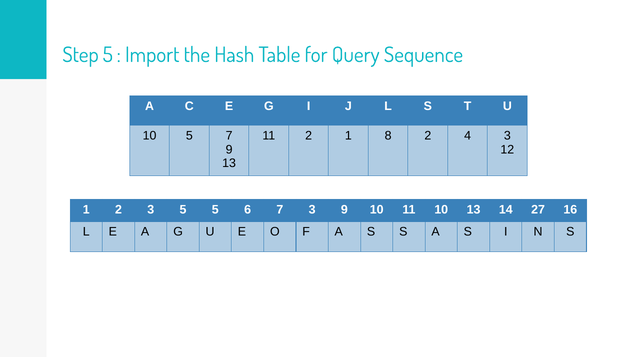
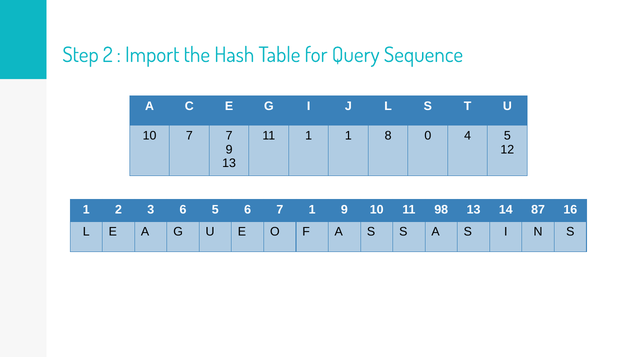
Step 5: 5 -> 2 (108, 55)
10 5: 5 -> 7 (189, 136)
11 2: 2 -> 1 (309, 136)
8 2: 2 -> 0 (428, 136)
4 3: 3 -> 5 (507, 136)
3 5: 5 -> 6 (183, 210)
7 3: 3 -> 1 (312, 210)
11 10: 10 -> 98 (441, 210)
27: 27 -> 87 (538, 210)
